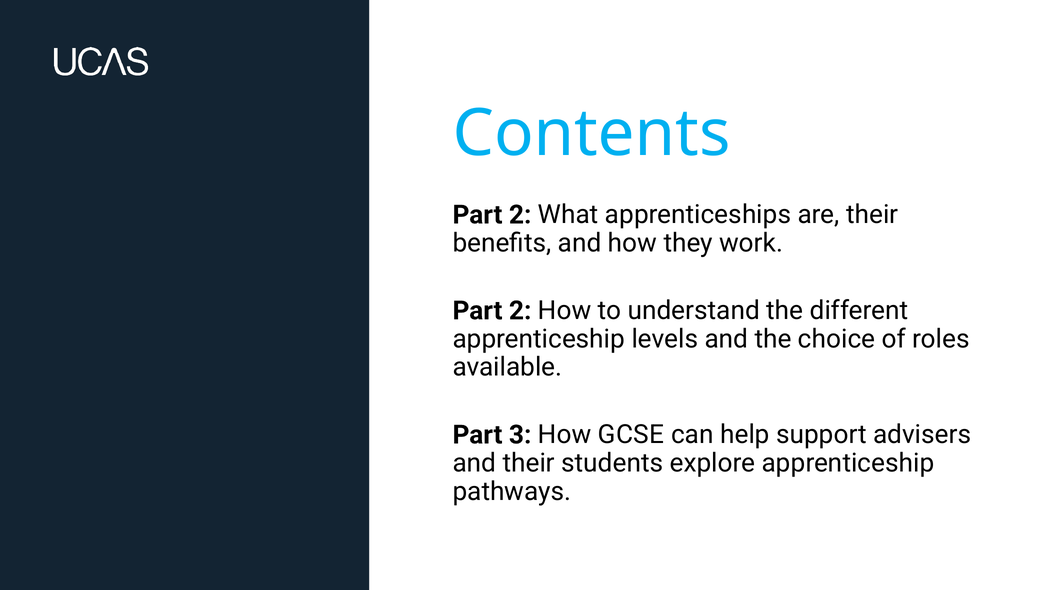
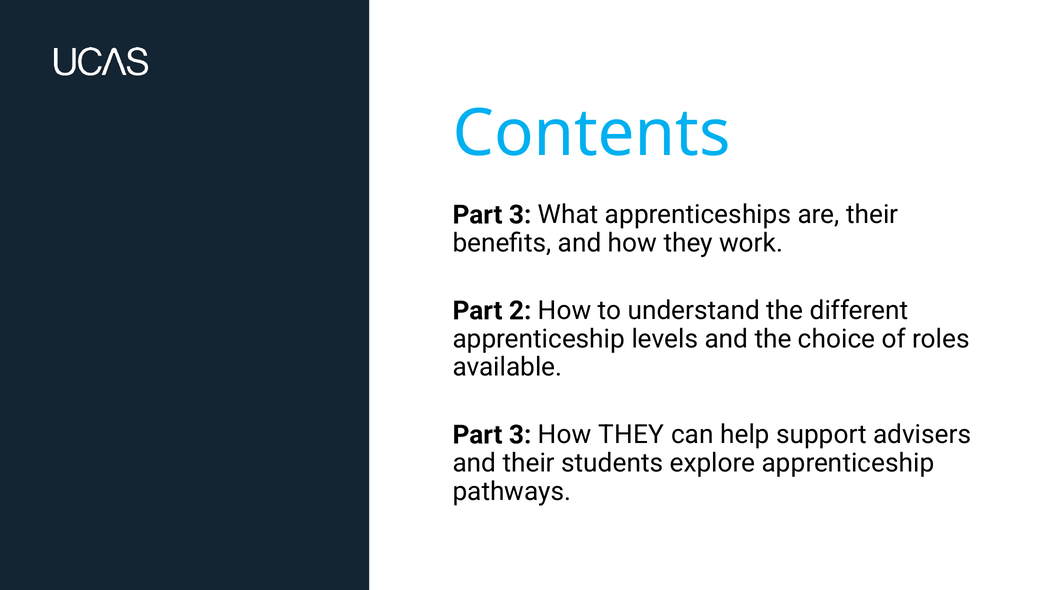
2: 2 -> 3 (520, 215)
3 How GCSE: GCSE -> THEY (631, 435)
